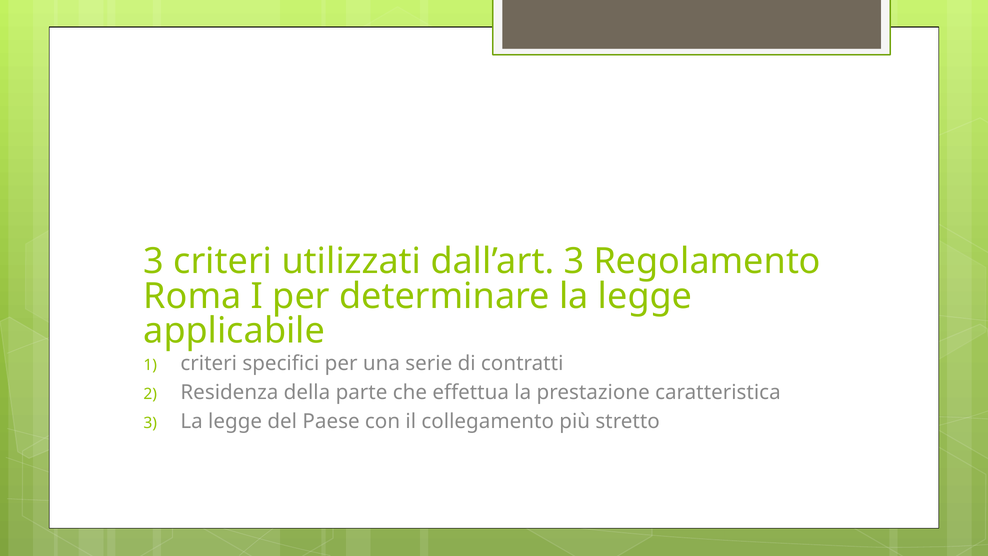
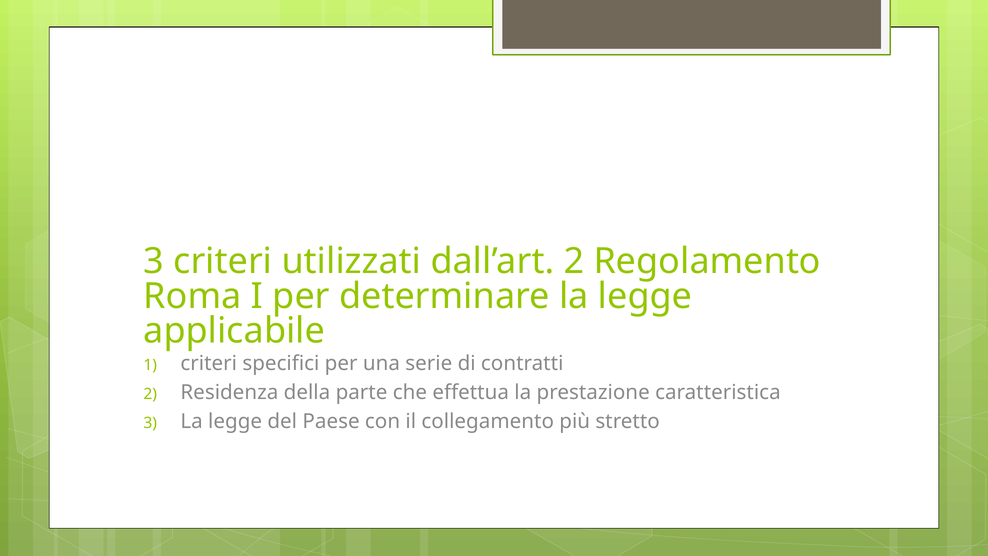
dall’art 3: 3 -> 2 (574, 261)
